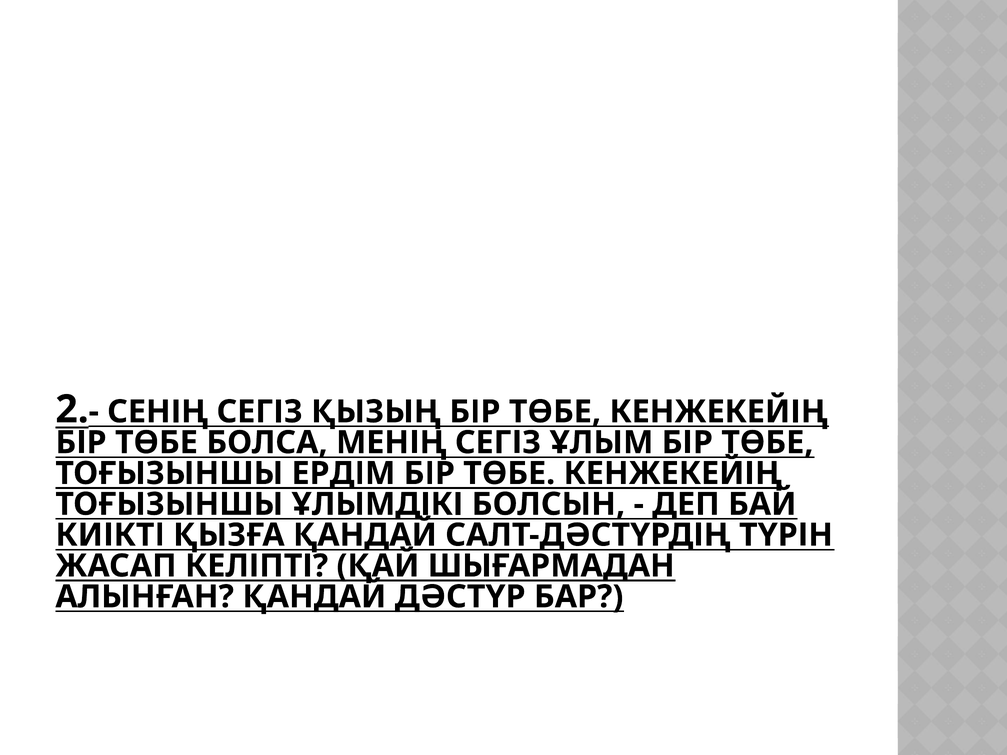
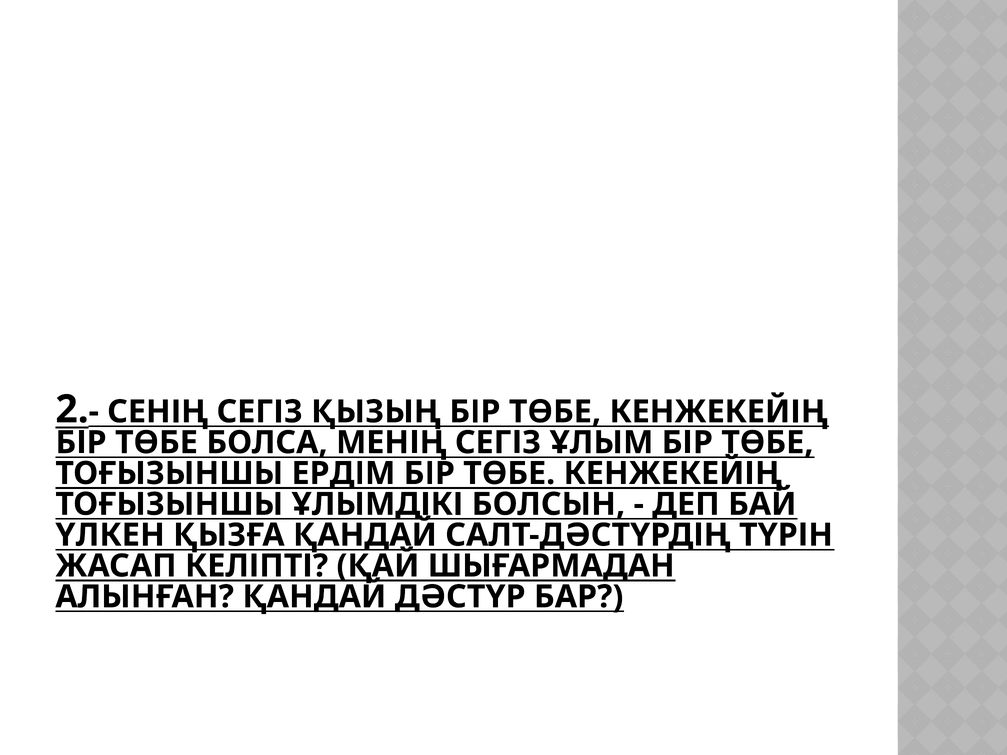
КИІКТІ: КИІКТІ -> ҮЛКЕН (110, 535)
